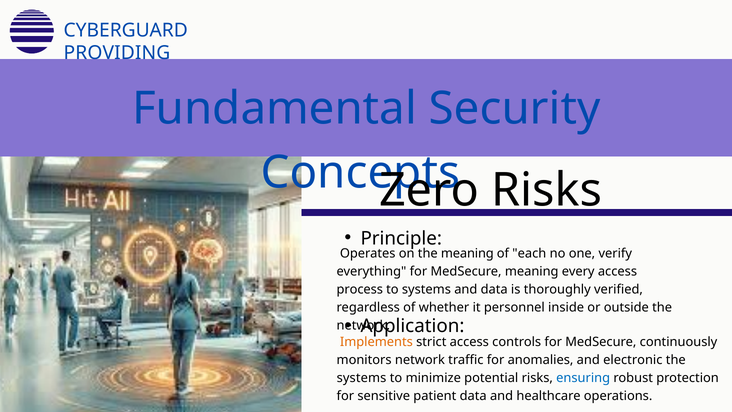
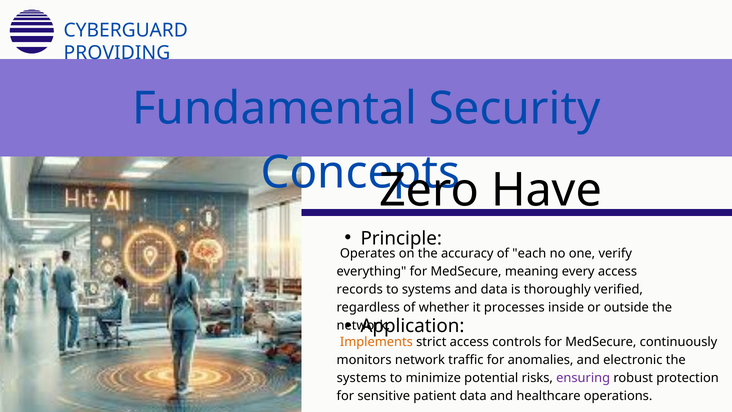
Risks: Risks -> Have (547, 190)
the meaning: meaning -> accuracy (467, 253)
process: process -> records (360, 289)
personnel: personnel -> processes (514, 307)
ensuring colour: blue -> purple (583, 378)
